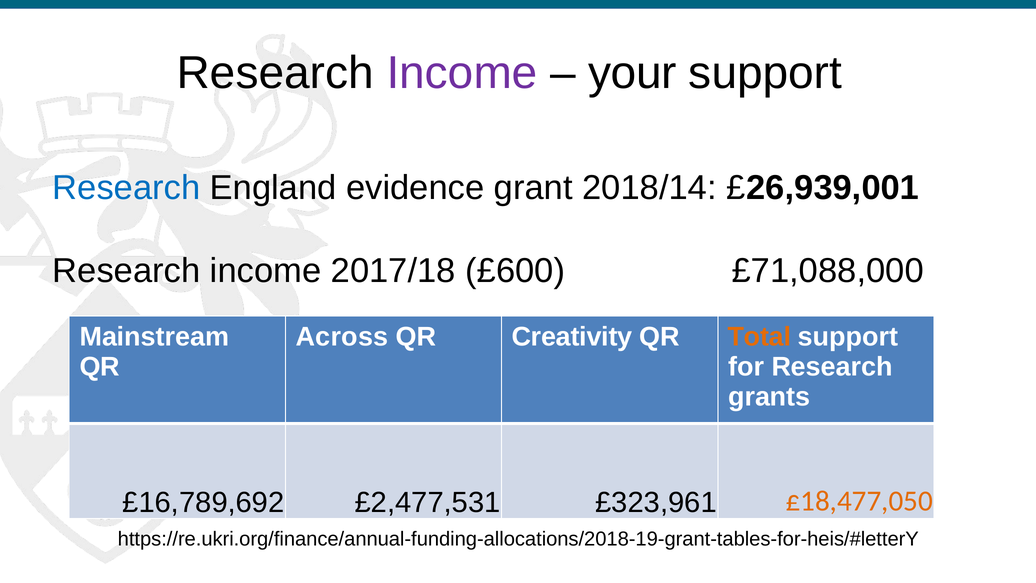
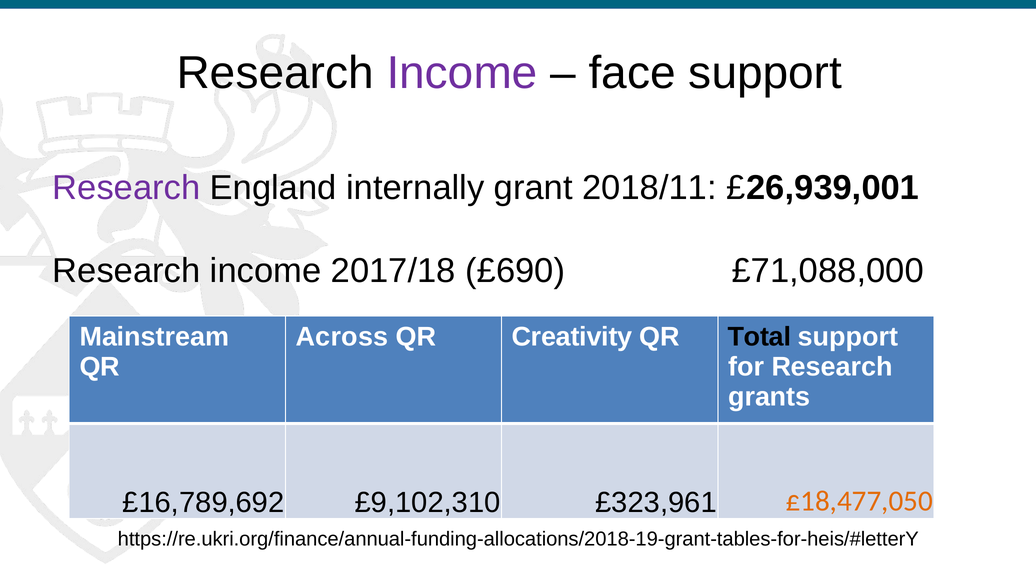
your: your -> face (632, 73)
Research colour: blue -> purple (126, 188)
evidence: evidence -> internally (415, 188)
2018/14: 2018/14 -> 2018/11 (649, 188)
£600: £600 -> £690 (515, 271)
Total colour: orange -> black (759, 336)
£2,477,531: £2,477,531 -> £9,102,310 (428, 503)
